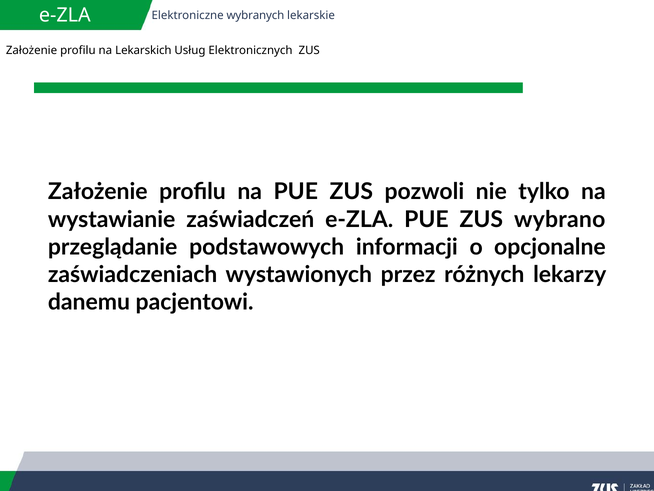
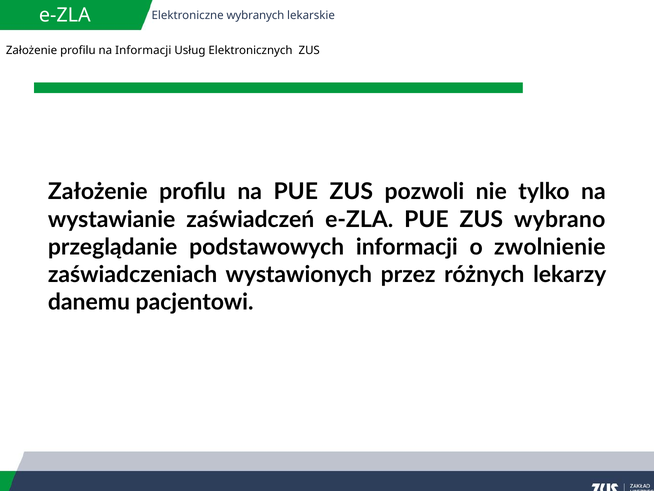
na Lekarskich: Lekarskich -> Informacji (143, 50)
opcjonalne: opcjonalne -> zwolnienie (550, 247)
